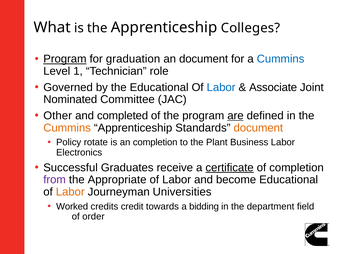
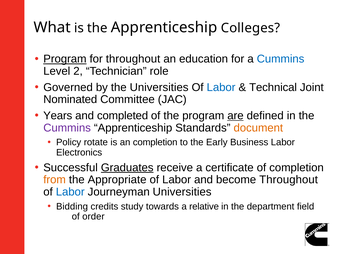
for graduation: graduation -> throughout (133, 59)
an document: document -> education (204, 59)
1: 1 -> 2 (78, 71)
the Educational: Educational -> Universities (159, 87)
Associate: Associate -> Technical (273, 87)
Other: Other -> Years (58, 115)
Cummins colour: orange -> purple (67, 128)
Plant: Plant -> Early (217, 142)
Graduates underline: none -> present (127, 167)
certificate underline: present -> none (230, 167)
from colour: purple -> orange (55, 179)
become Educational: Educational -> Throughout (289, 179)
Labor colour: orange -> blue (70, 192)
Worked: Worked -> Bidding (72, 206)
credit: credit -> study (132, 206)
bidding: bidding -> relative (204, 206)
